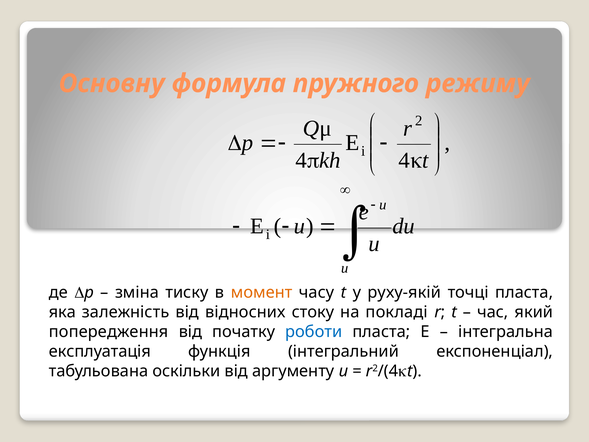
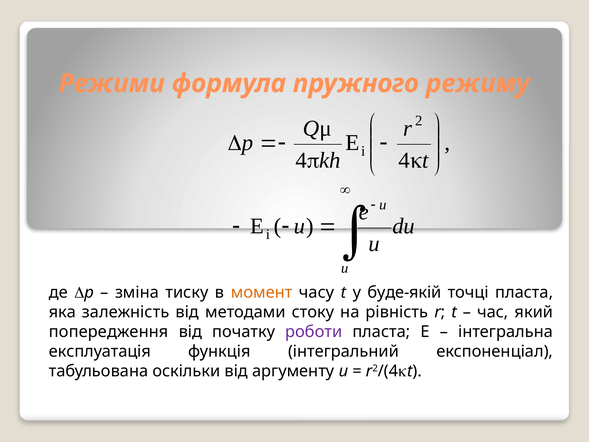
Основну: Основну -> Режими (112, 83)
руху-якій: руху-якій -> буде-якій (404, 292)
відносних: відносних -> методами (245, 312)
покладі: покладі -> рівність (397, 312)
роботи colour: blue -> purple (314, 331)
